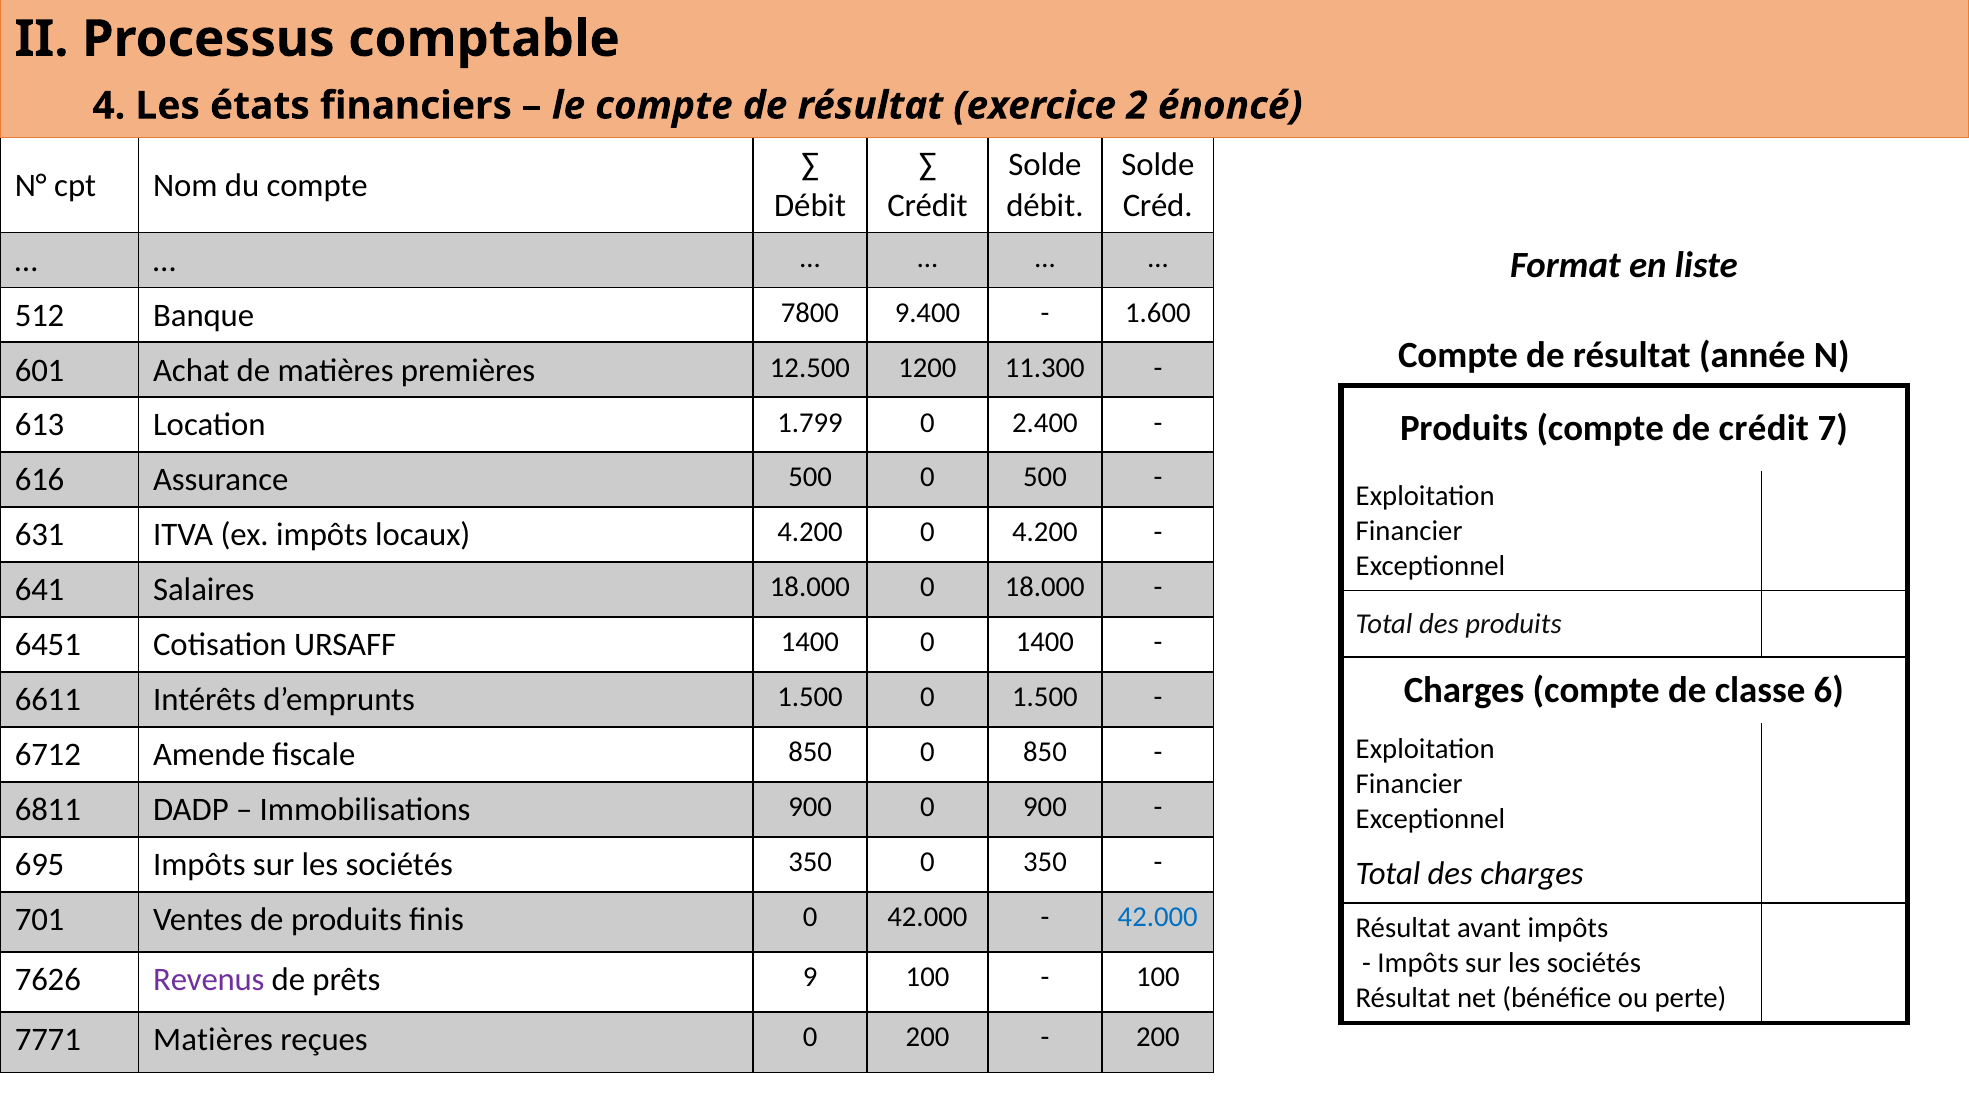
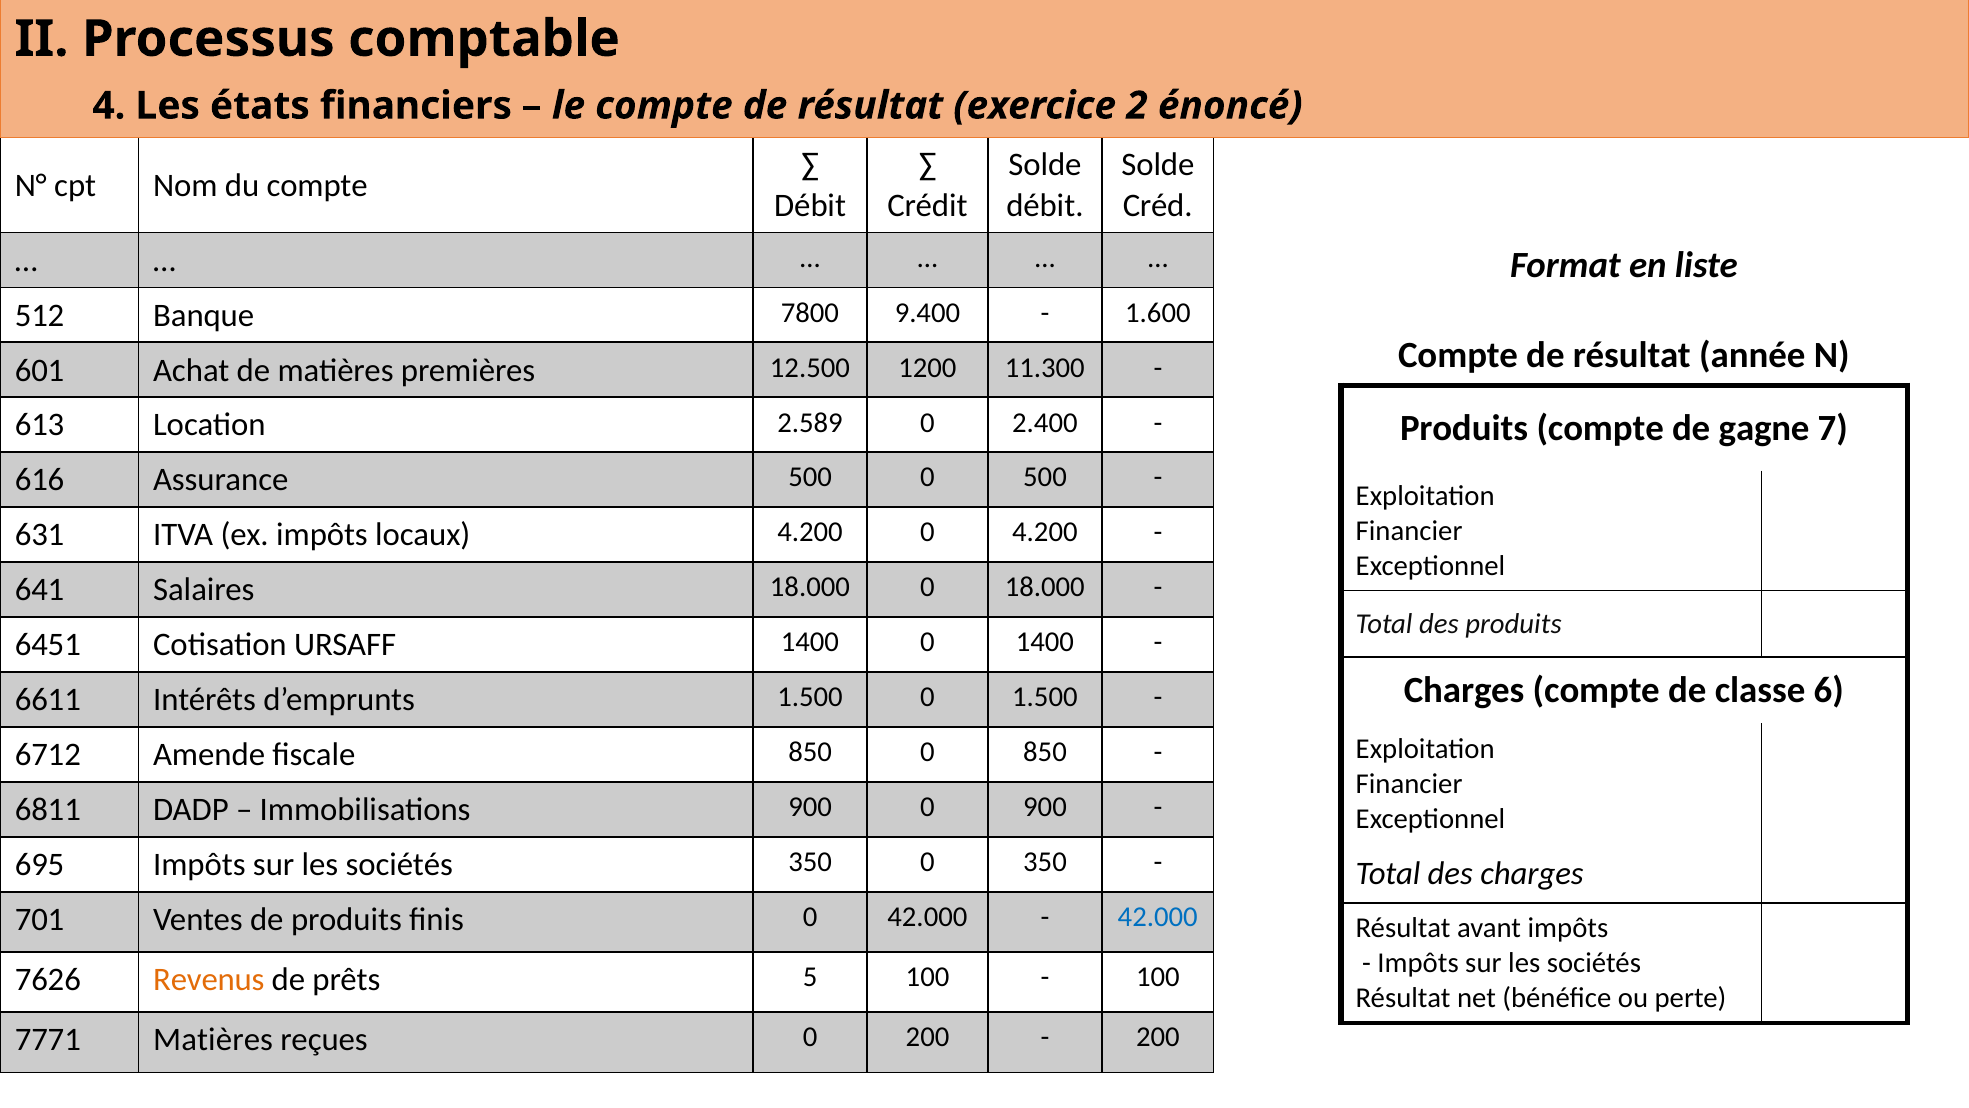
1.799: 1.799 -> 2.589 (810, 422)
de crédit: crédit -> gagne (1764, 428)
Revenus colour: purple -> orange (209, 980)
9: 9 -> 5 (810, 977)
